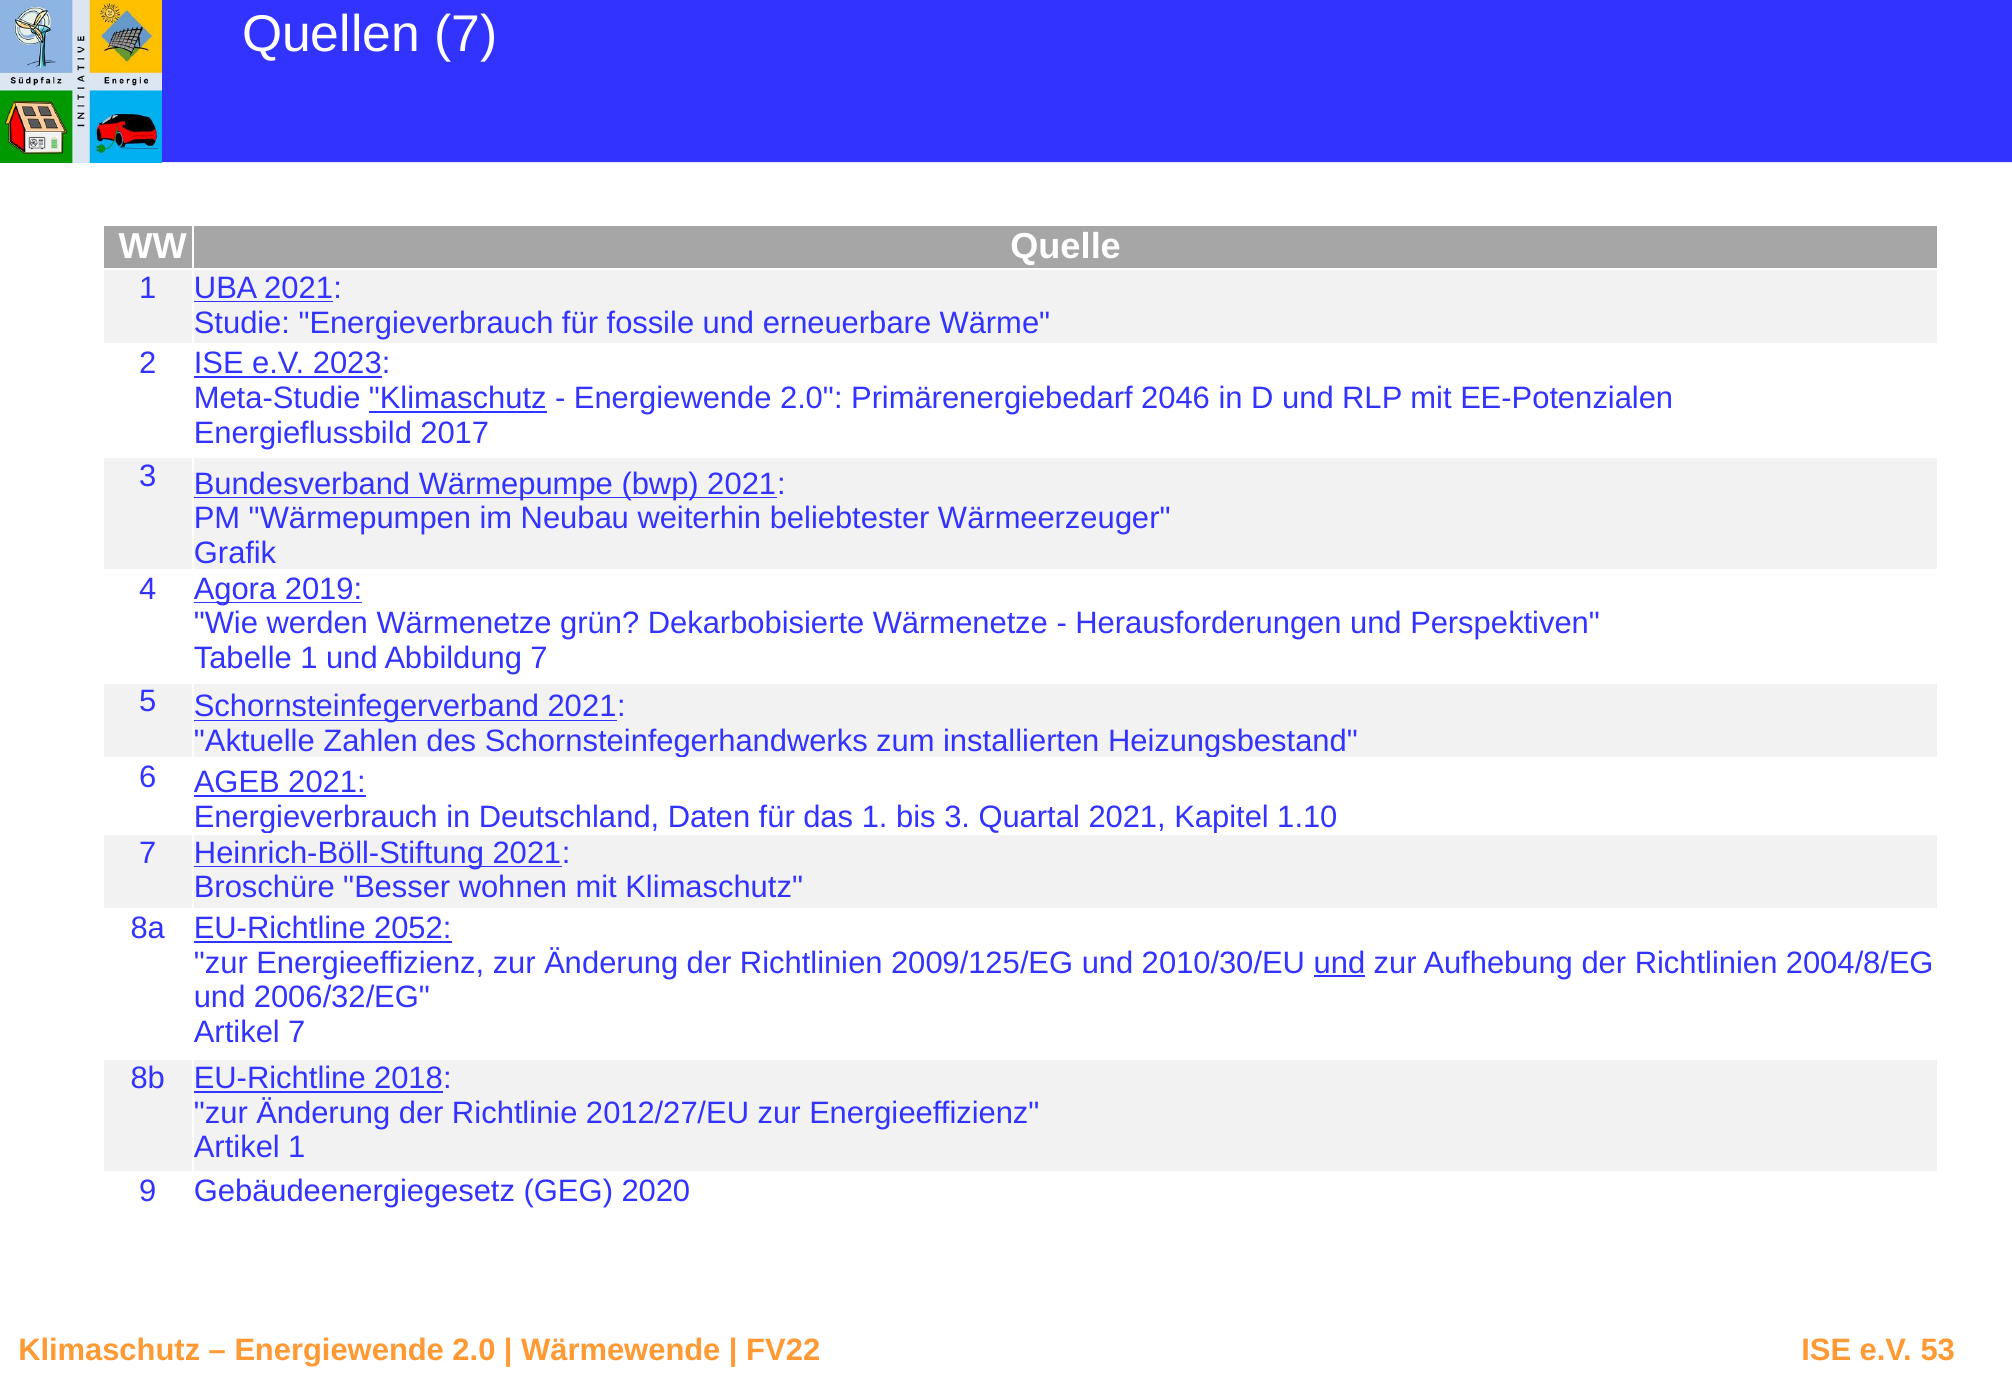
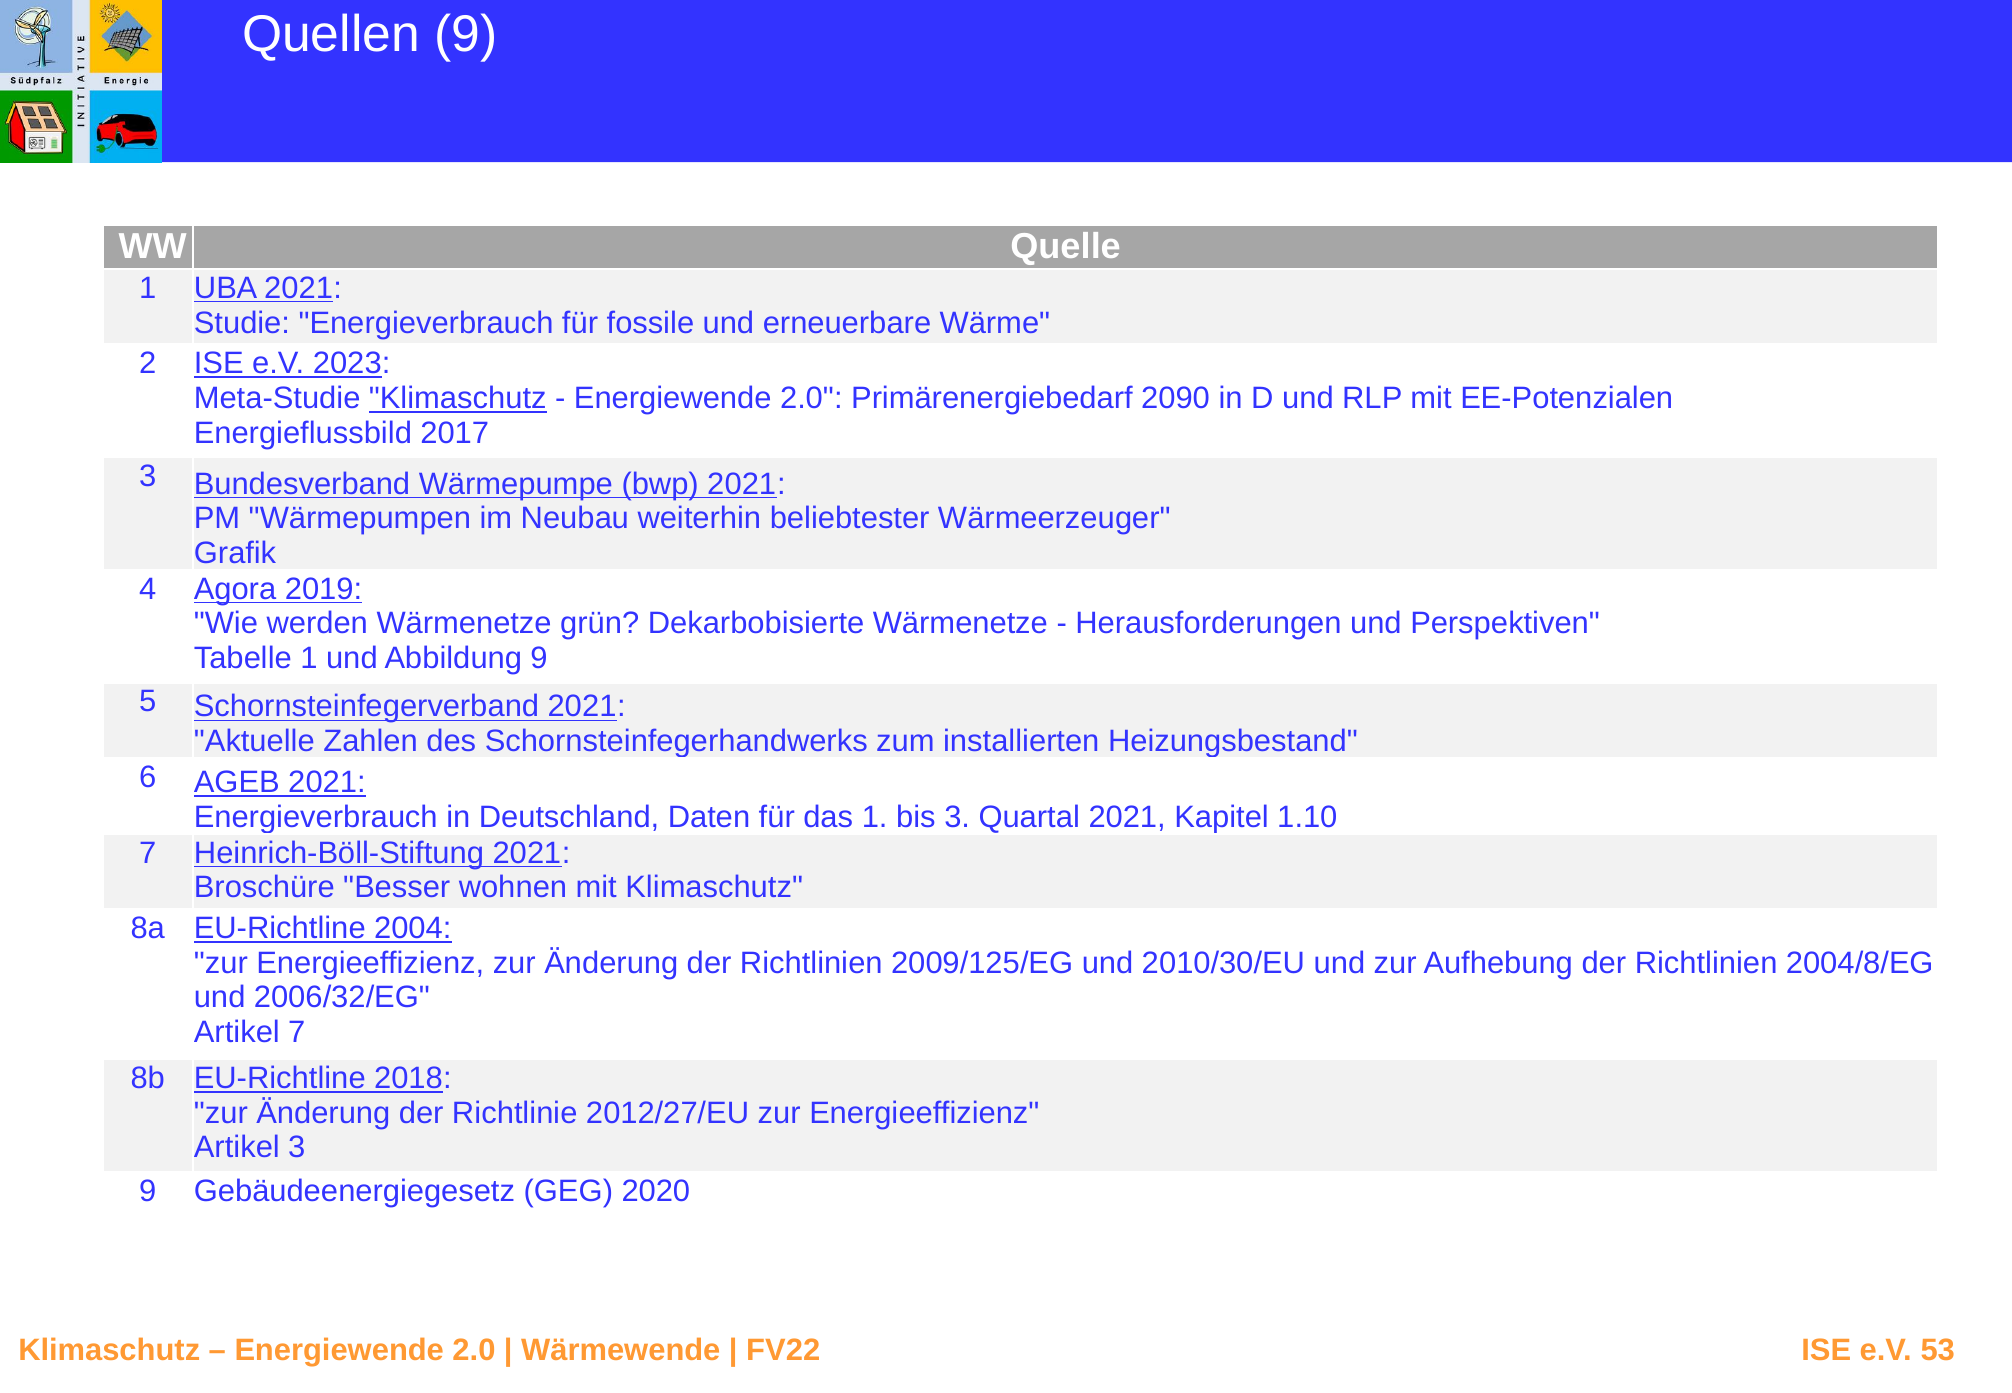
Quellen 7: 7 -> 9 (466, 35)
2046: 2046 -> 2090 (1176, 398)
Abbildung 7: 7 -> 9 (539, 658)
2052: 2052 -> 2004 (413, 928)
und underline: present -> none (1339, 963)
Artikel 1: 1 -> 3 (297, 1147)
